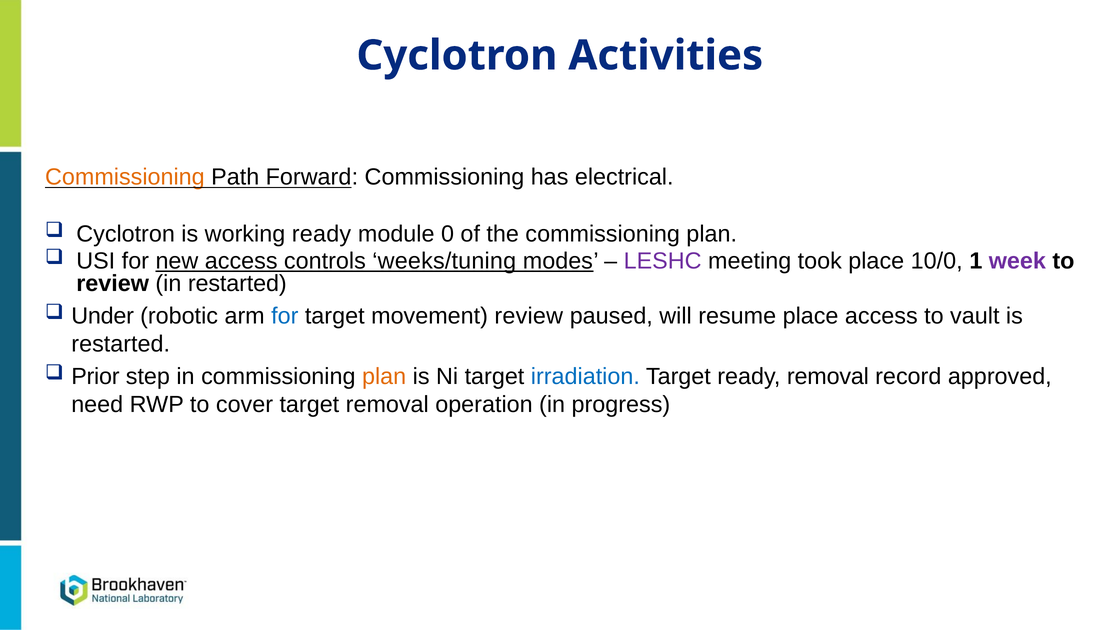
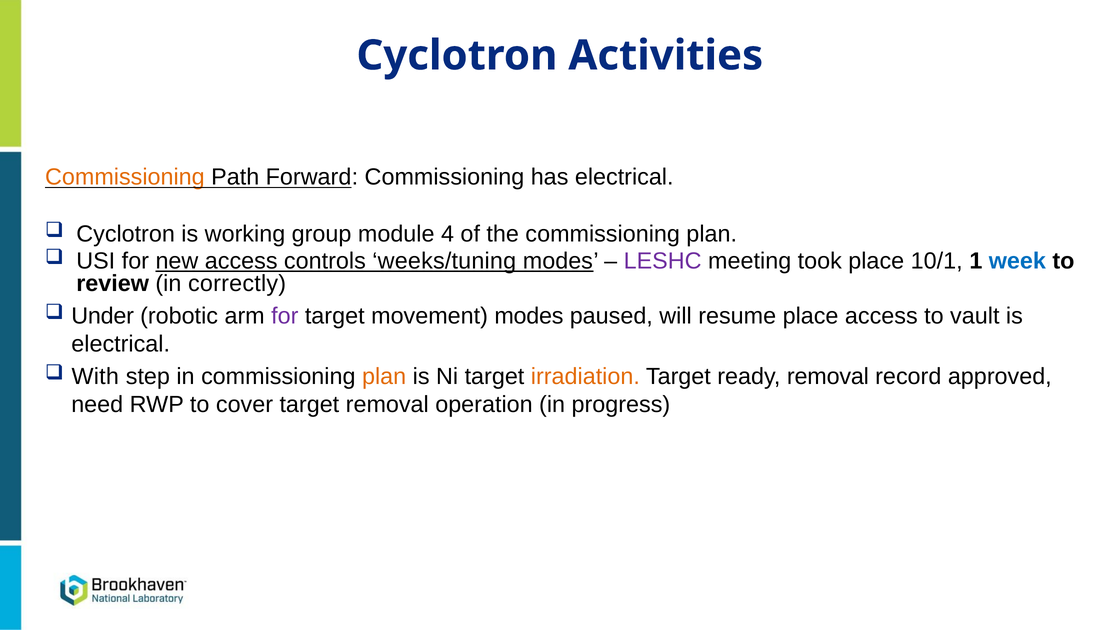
working ready: ready -> group (322, 234)
0: 0 -> 4 (448, 234)
10/0: 10/0 -> 10/1 (937, 261)
week colour: purple -> blue (1017, 261)
in restarted: restarted -> correctly (237, 283)
for colour: blue -> purple (285, 316)
movement review: review -> modes (529, 316)
restarted: restarted -> electrical (121, 344)
Prior: Prior -> With (95, 377)
irradiation colour: blue -> orange (585, 377)
